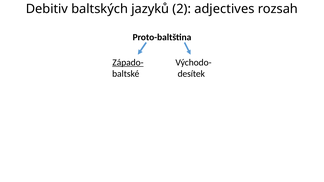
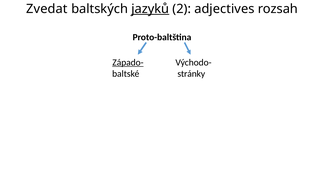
Debitiv: Debitiv -> Zvedat (47, 9)
jazyků underline: none -> present (150, 9)
desítek: desítek -> stránky (191, 74)
